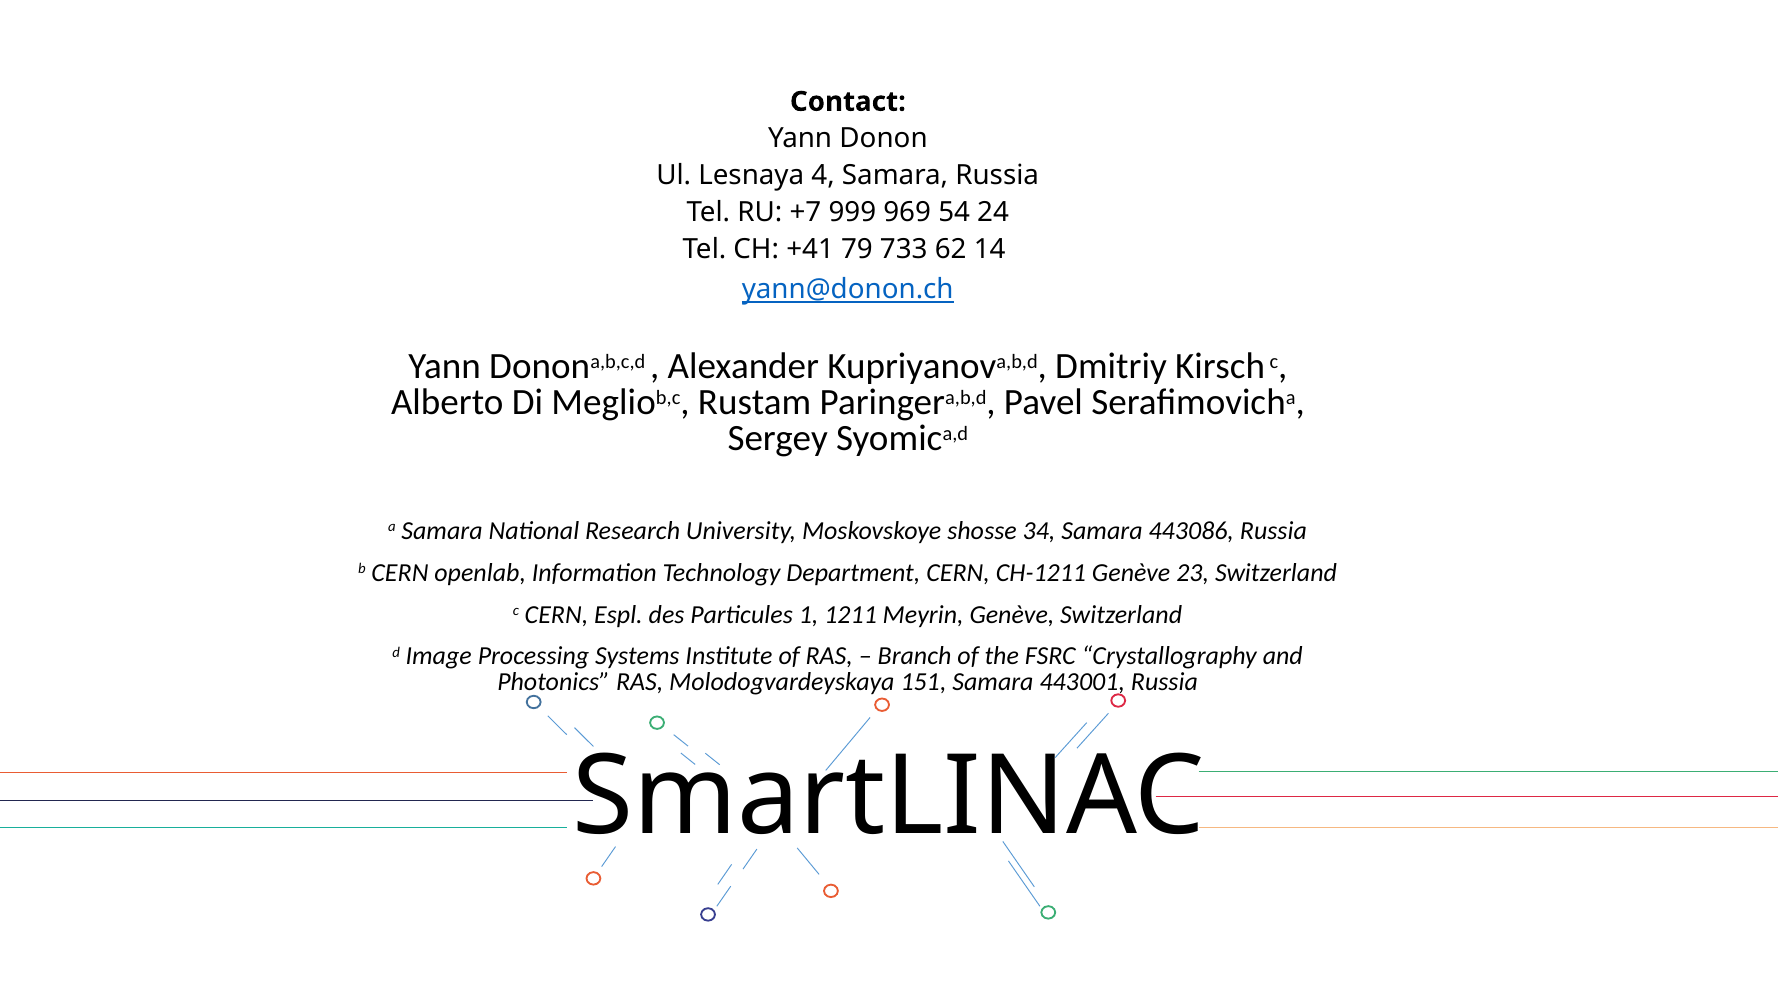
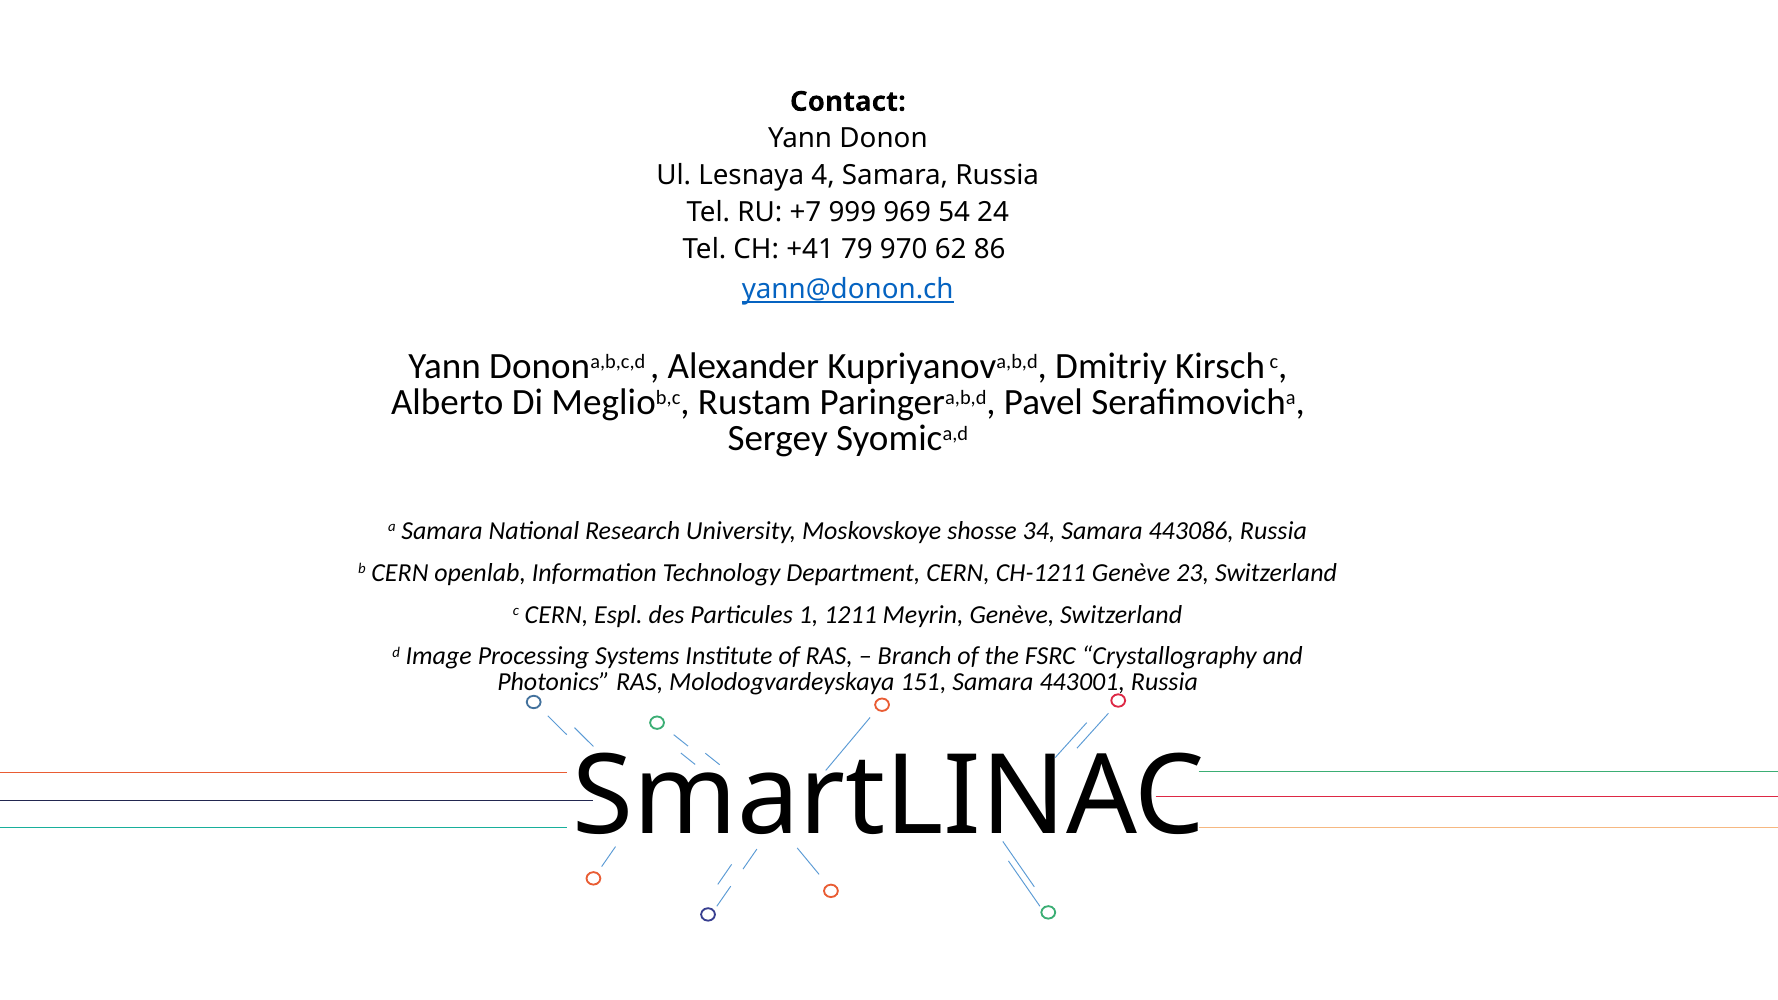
733: 733 -> 970 (904, 250)
14: 14 -> 86 (990, 250)
